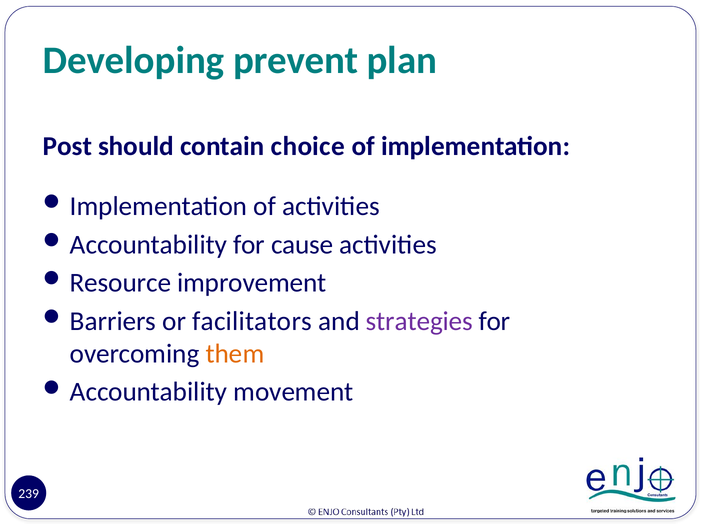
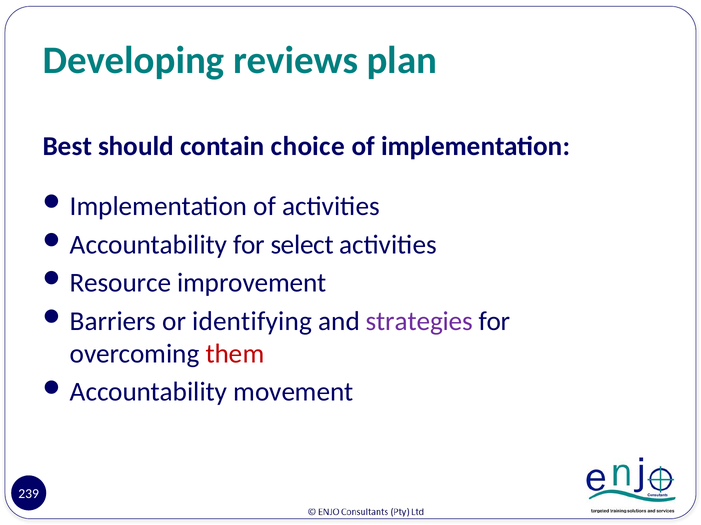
prevent: prevent -> reviews (296, 61)
Post: Post -> Best (67, 146)
cause: cause -> select (302, 245)
facilitators: facilitators -> identifying (252, 322)
them colour: orange -> red (235, 354)
